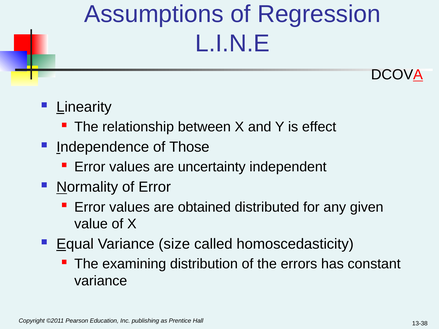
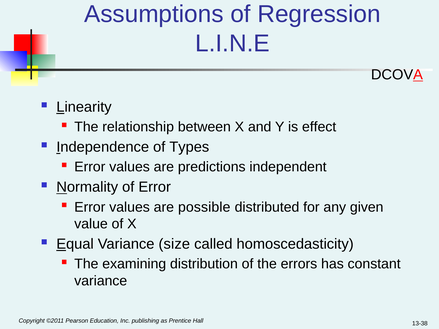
Those: Those -> Types (189, 147)
uncertainty: uncertainty -> predictions (212, 167)
obtained: obtained -> possible (204, 207)
